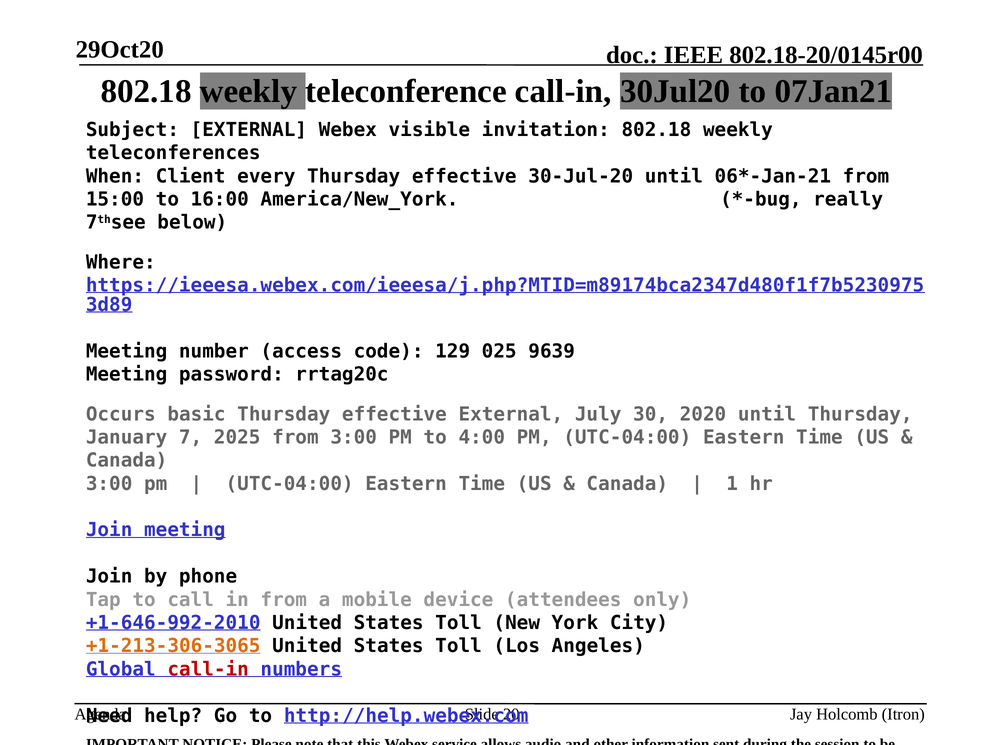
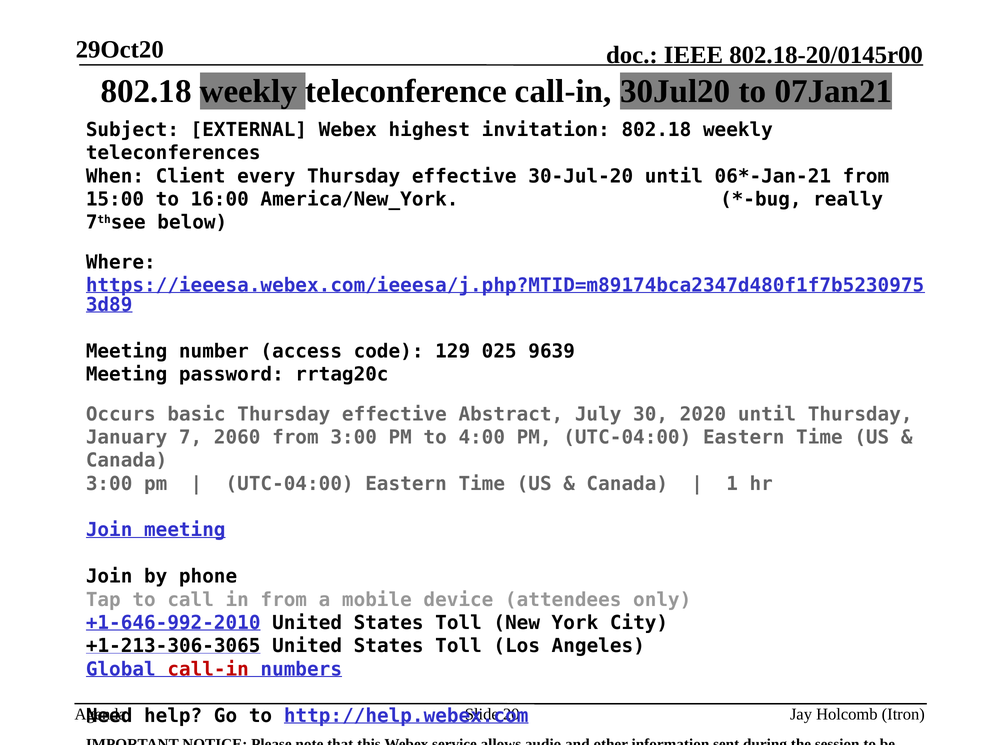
visible: visible -> highest (429, 130)
effective External: External -> Abstract (511, 414)
2025: 2025 -> 2060 (237, 437)
+1-213-306-3065 colour: orange -> black (173, 646)
